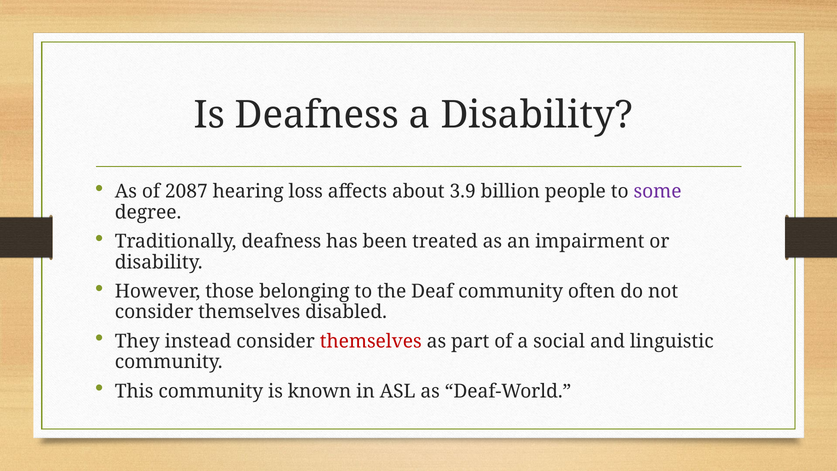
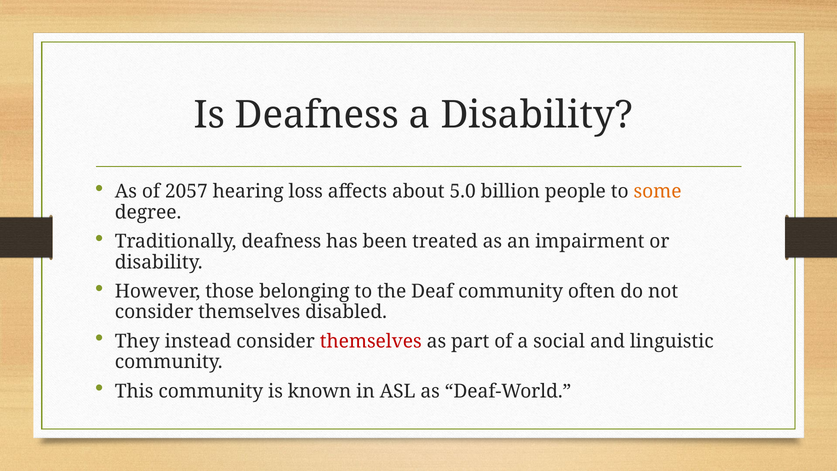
2087: 2087 -> 2057 (186, 192)
3.9: 3.9 -> 5.0 (463, 192)
some colour: purple -> orange (658, 192)
